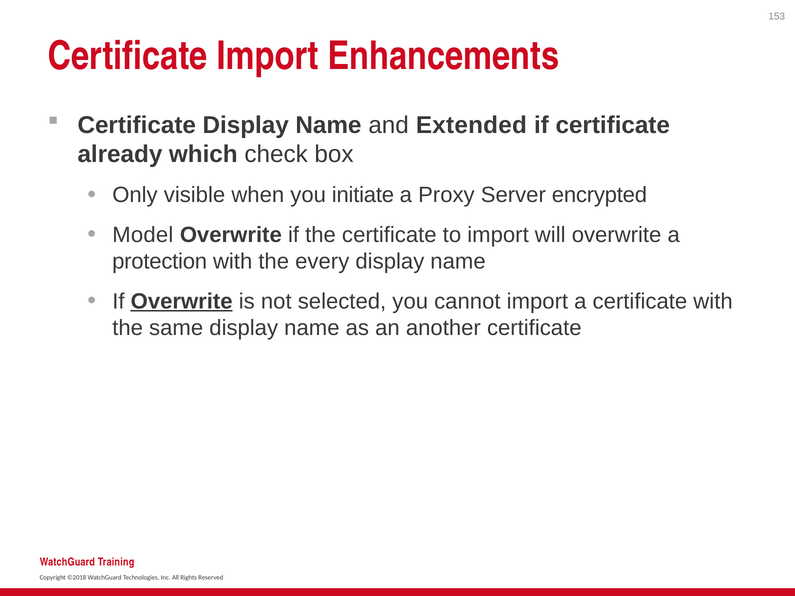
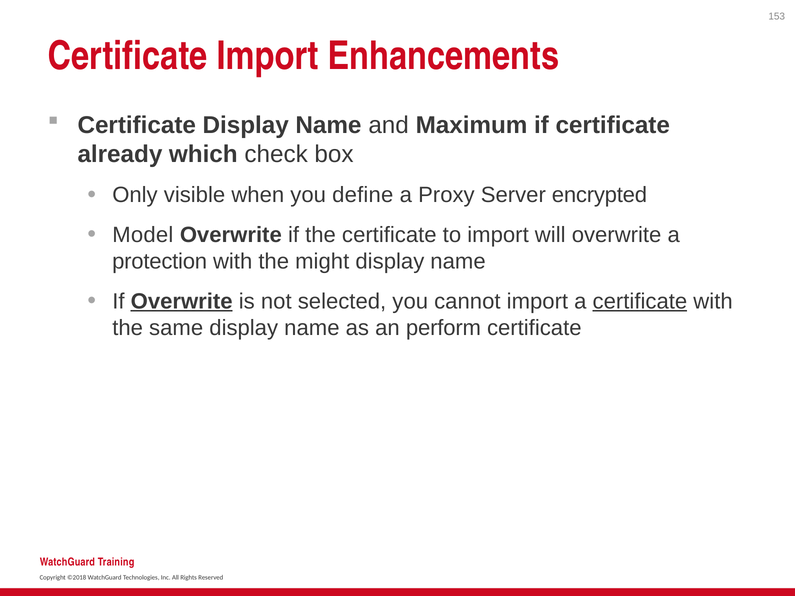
Extended: Extended -> Maximum (472, 125)
initiate: initiate -> define (363, 195)
every: every -> might (322, 262)
certificate underline: none -> present (640, 301)
another: another -> perform (443, 328)
